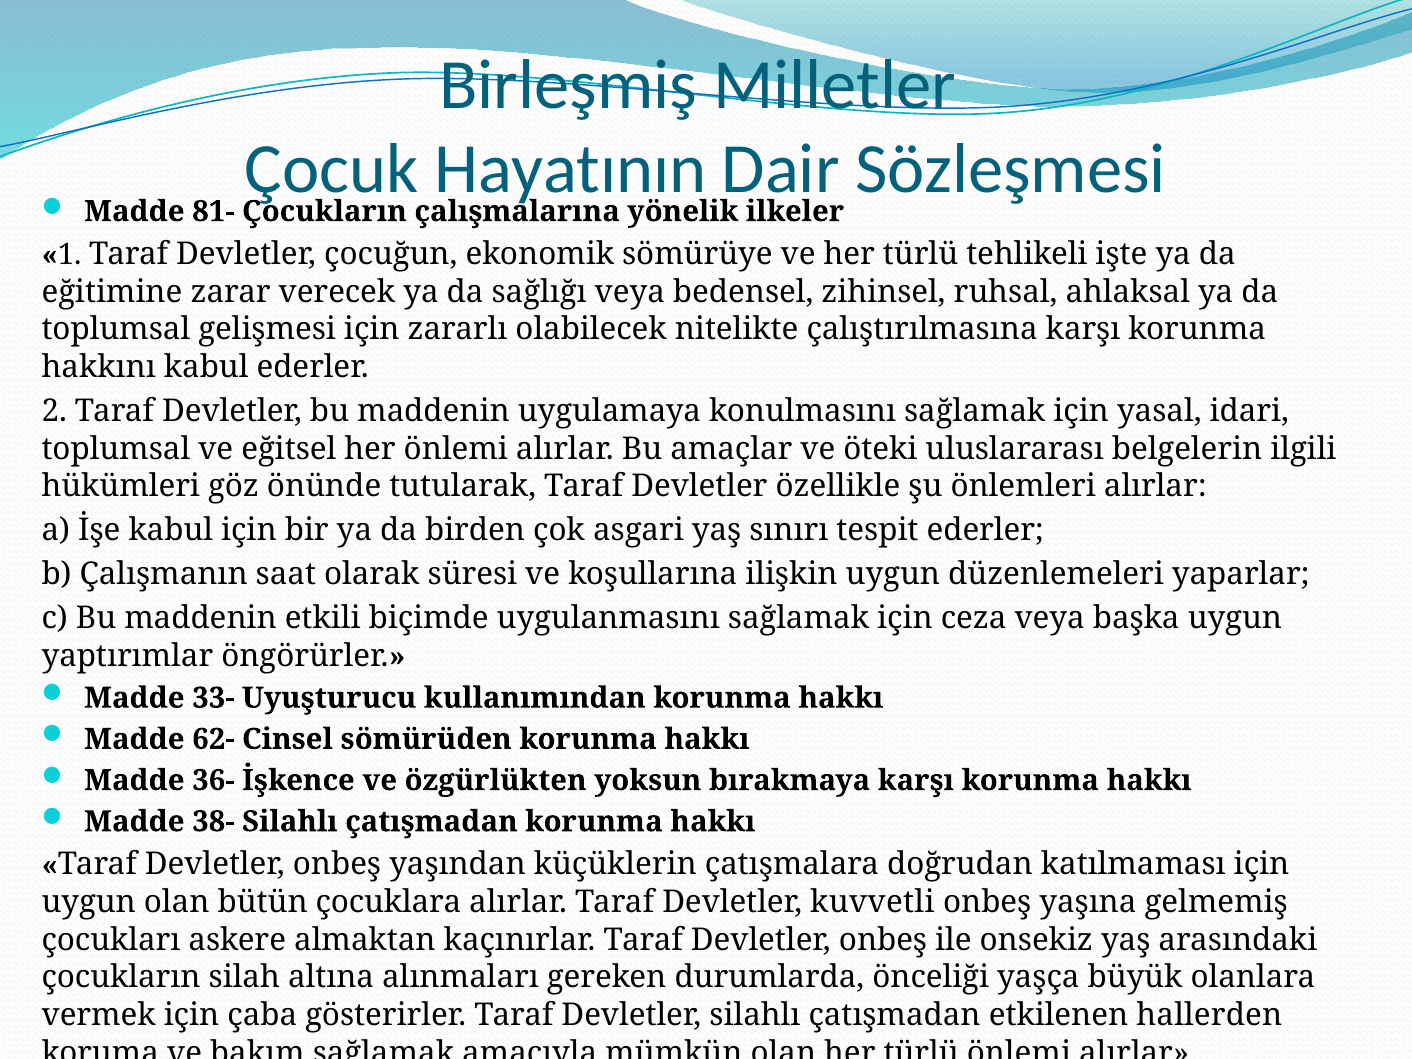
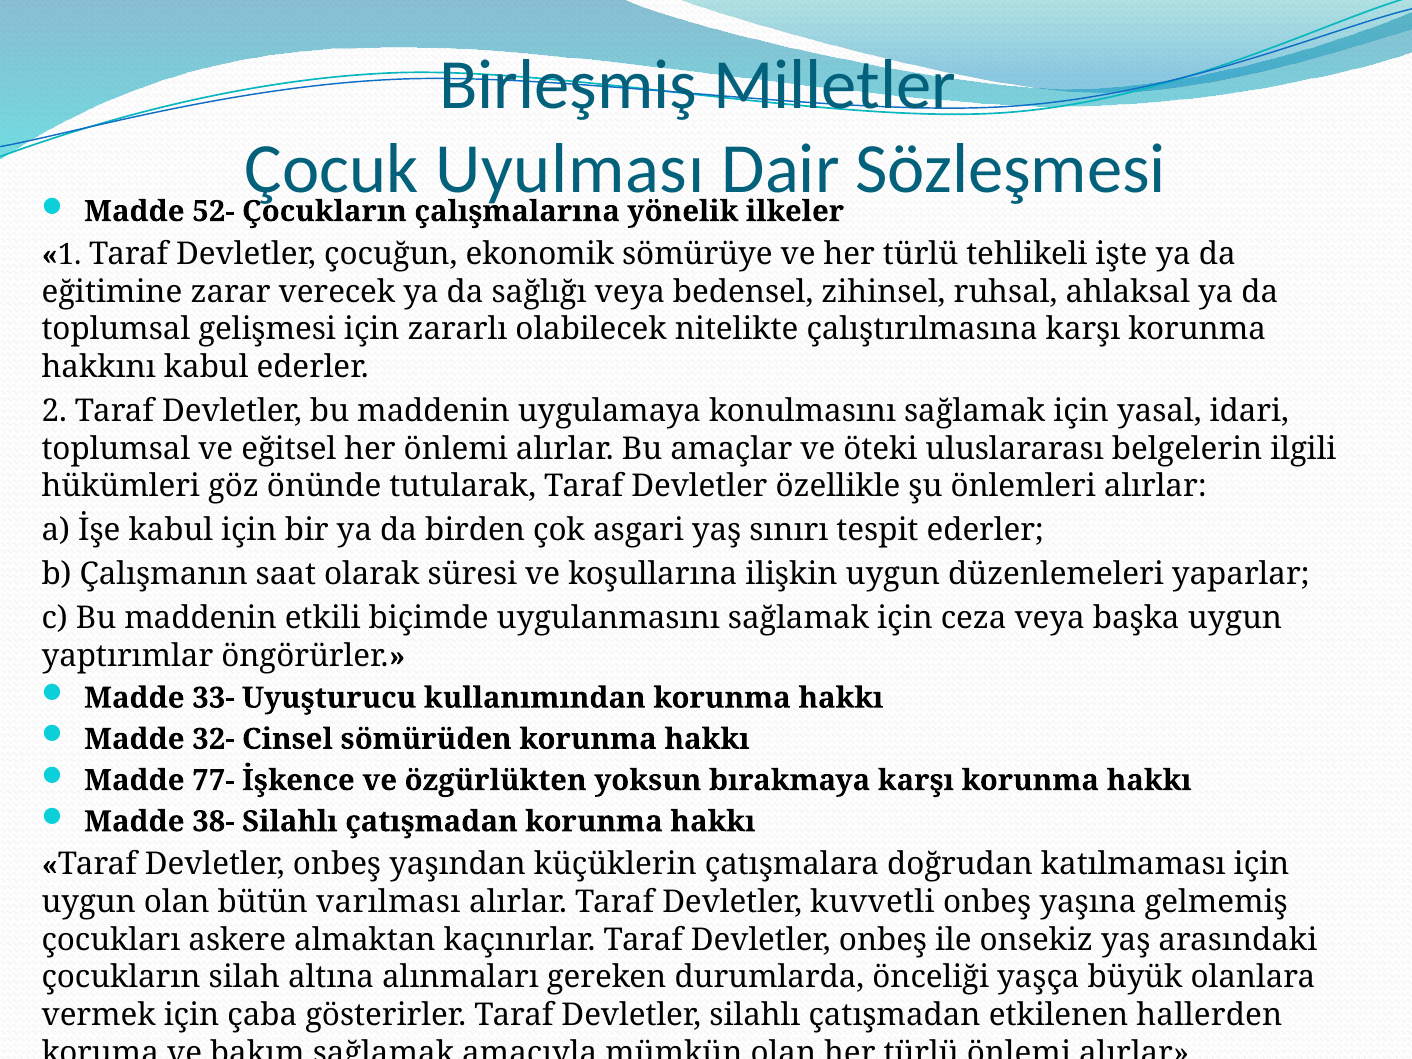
Hayatının: Hayatının -> Uyulması (570, 170)
81-: 81- -> 52- (213, 211)
62-: 62- -> 32- (213, 739)
36-: 36- -> 77- (213, 780)
çocuklara: çocuklara -> varılması (388, 902)
